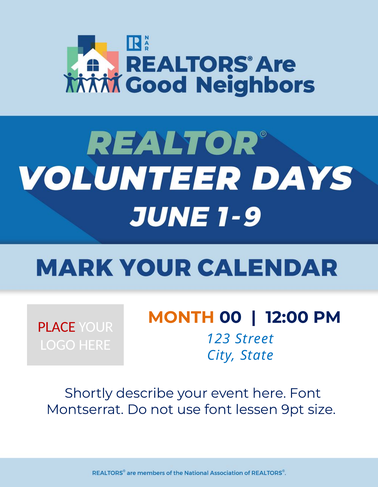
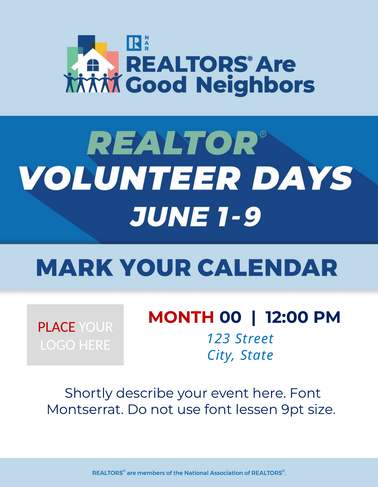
MONTH colour: orange -> red (181, 317)
